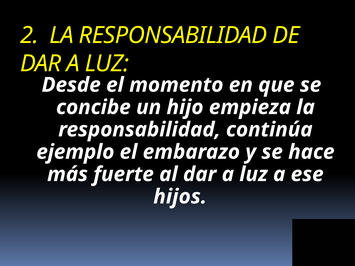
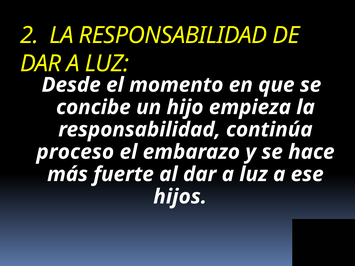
ejemplo: ejemplo -> proceso (75, 152)
